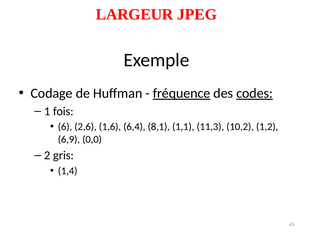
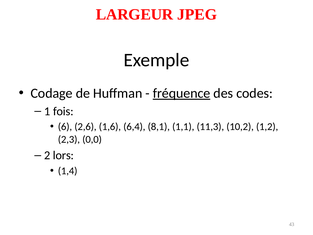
codes underline: present -> none (255, 93)
6,9: 6,9 -> 2,3 (69, 139)
gris: gris -> lors (63, 155)
